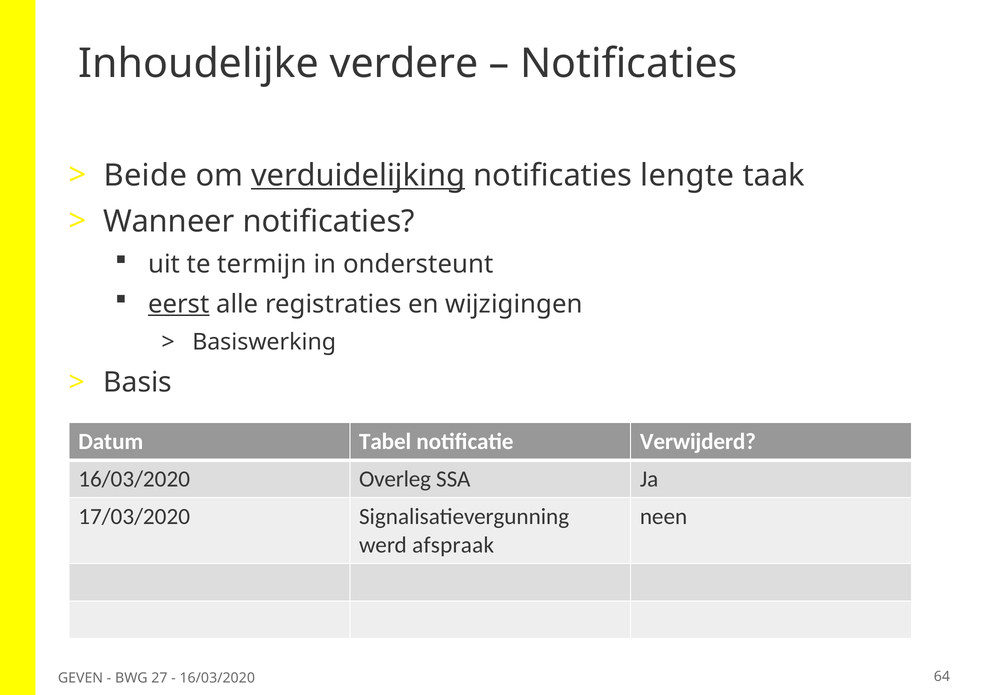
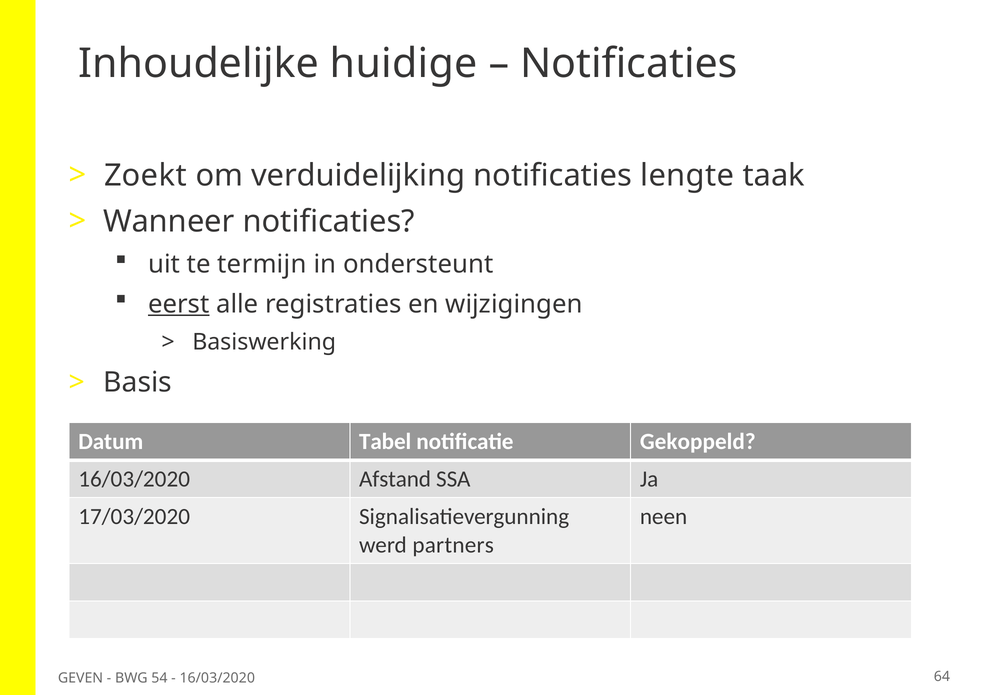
verdere: verdere -> huidige (404, 64)
Beide: Beide -> Zoekt (145, 175)
verduidelijking underline: present -> none (358, 175)
Verwijderd: Verwijderd -> Gekoppeld (698, 442)
Overleg: Overleg -> Afstand (395, 479)
afspraak: afspraak -> partners (453, 545)
27: 27 -> 54 (159, 678)
